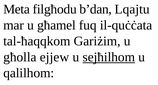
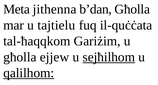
filgħodu: filgħodu -> jithenna (55, 9)
b’dan Lqajtu: Lqajtu -> Għolla (132, 9)
għamel: għamel -> tajtielu (56, 25)
qalilhom underline: none -> present (29, 73)
